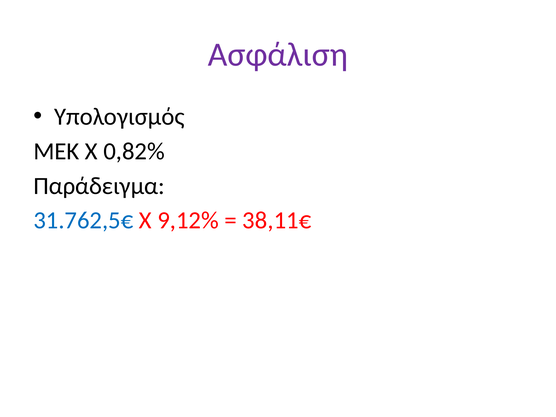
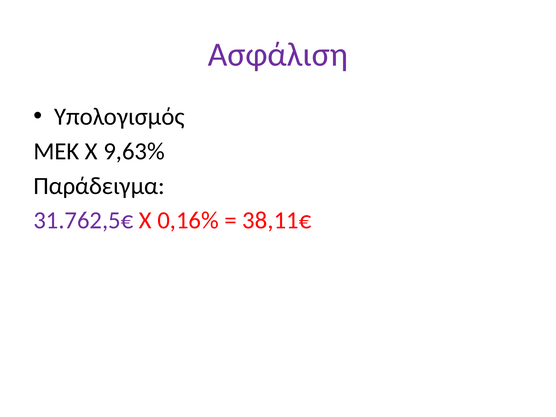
0,82%: 0,82% -> 9,63% (134, 151)
31.762,5€ colour: blue -> purple (83, 220)
9,12%: 9,12% -> 0,16% (188, 220)
